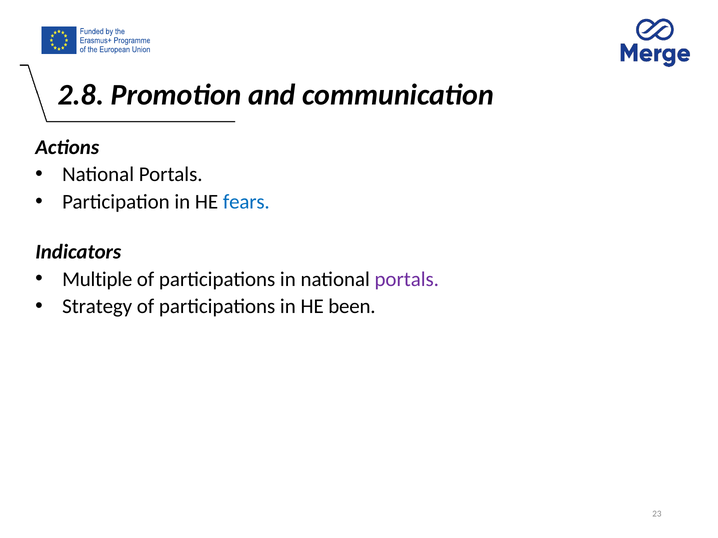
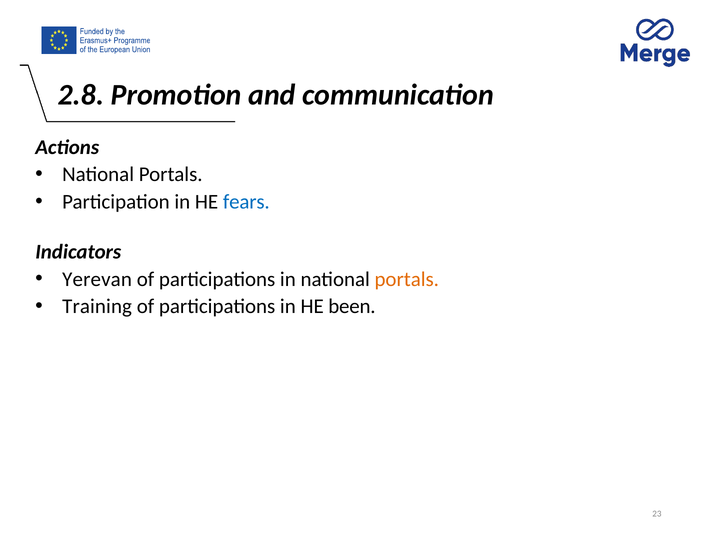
Multiple: Multiple -> Yerevan (97, 279)
portals colour: purple -> orange (407, 279)
Strategy: Strategy -> Training (97, 307)
